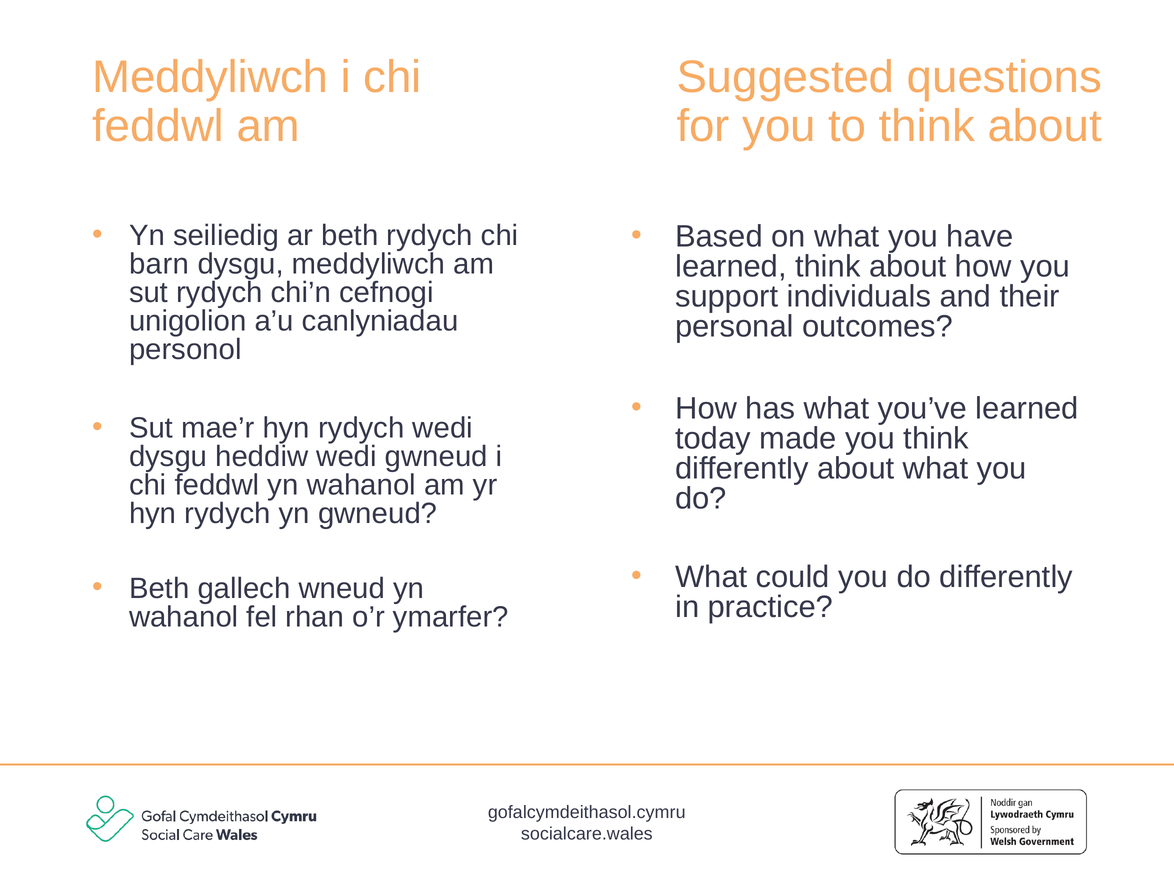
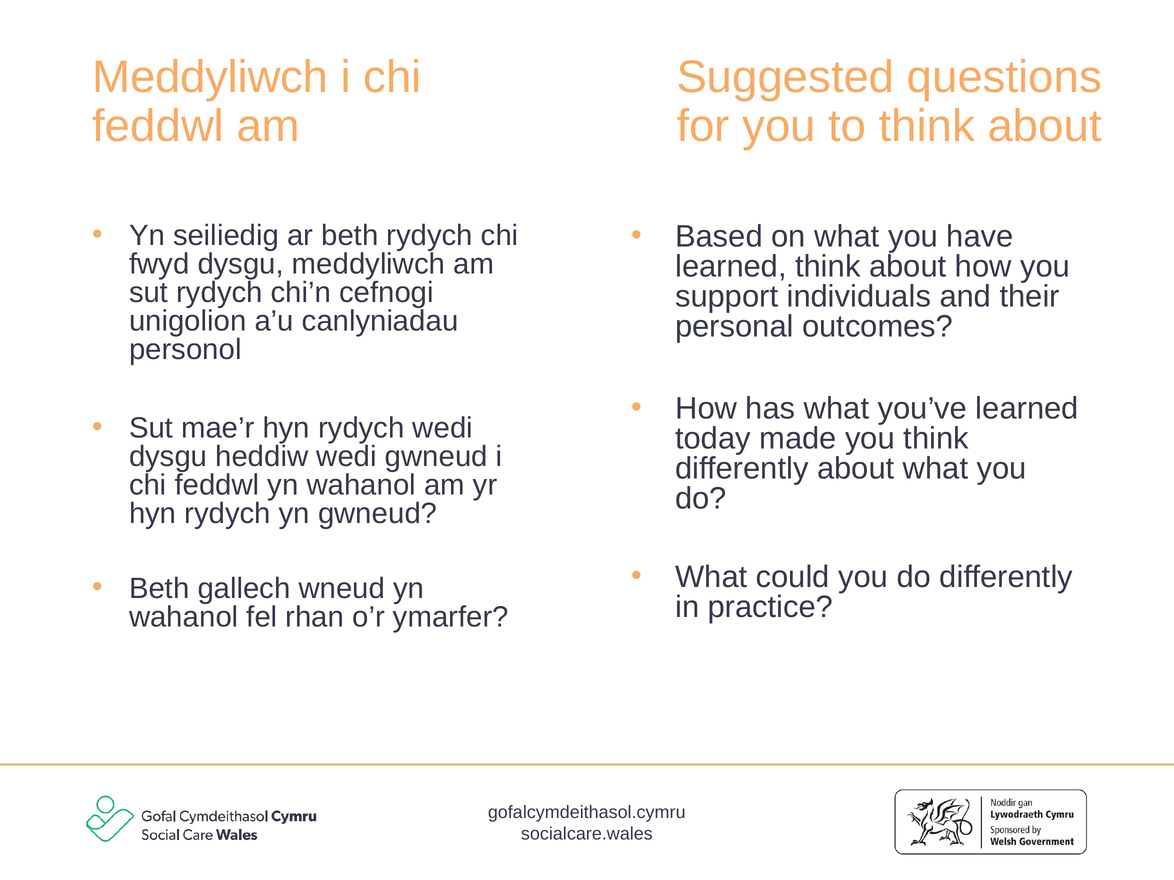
barn: barn -> fwyd (159, 264)
